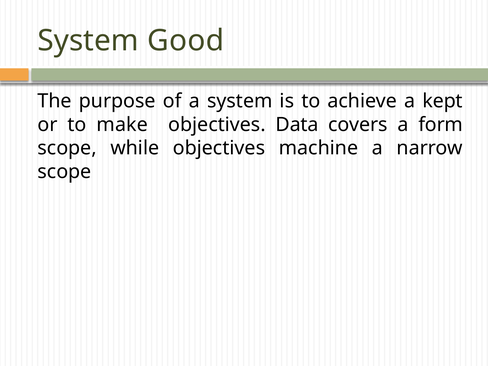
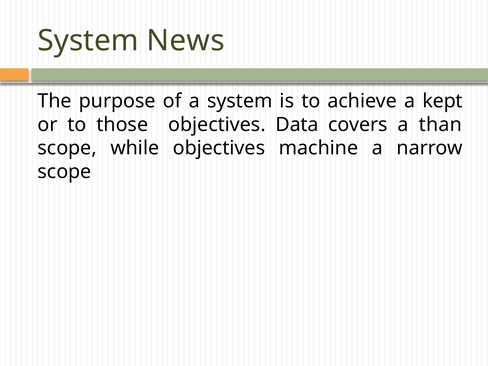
Good: Good -> News (186, 41)
make: make -> those (122, 125)
form: form -> than (440, 125)
